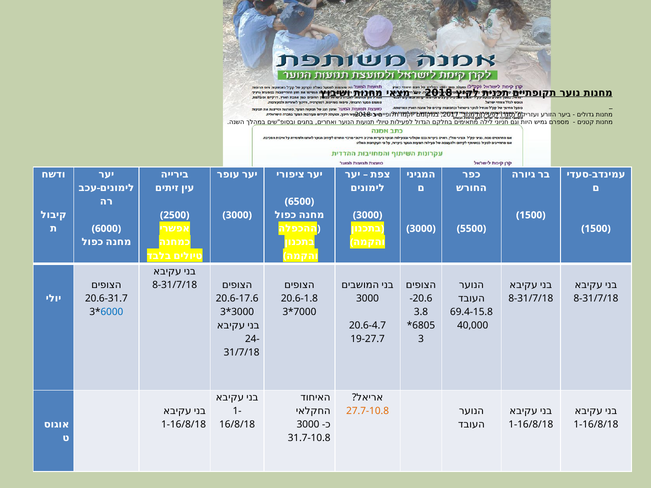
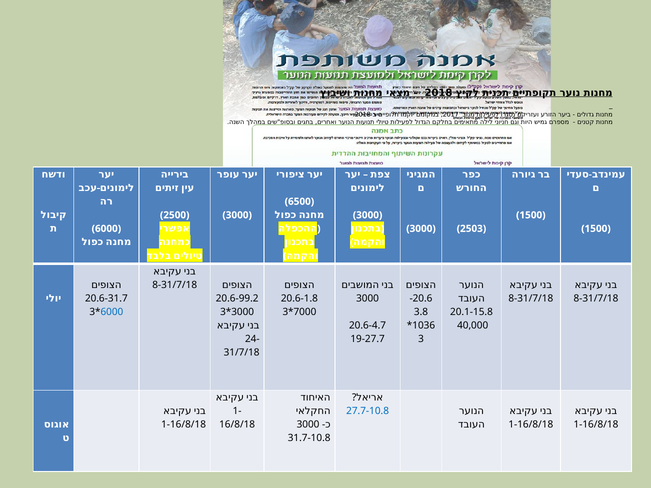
5500: 5500 -> 2503 (471, 229)
20.6-17.6: 20.6-17.6 -> 20.6-99.2 (237, 298)
69.4-15.8: 69.4-15.8 -> 20.1-15.8 (471, 312)
6805: 6805 -> 1036 (424, 326)
27.7-10.8 colour: orange -> blue (368, 411)
